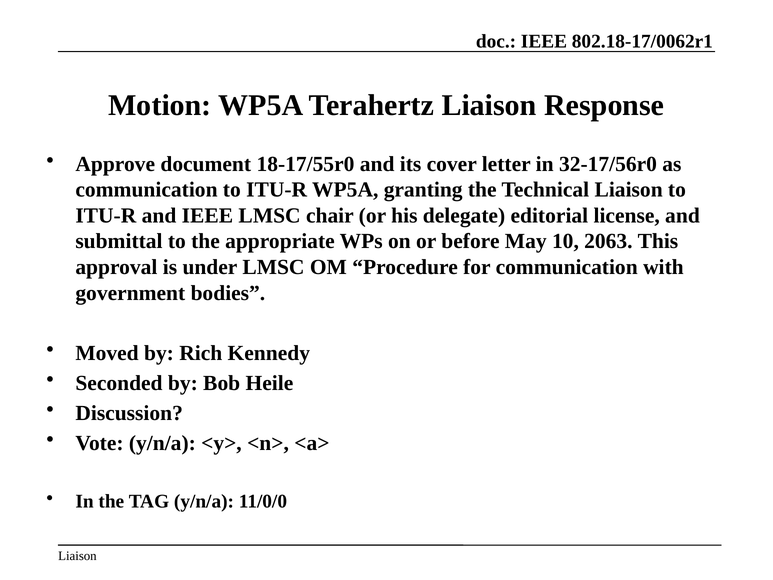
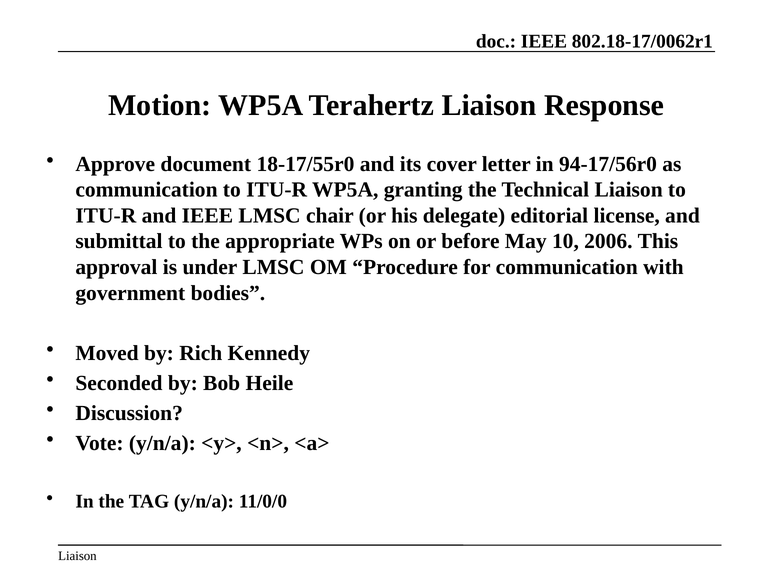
32-17/56r0: 32-17/56r0 -> 94-17/56r0 (608, 164)
2063: 2063 -> 2006 (608, 241)
